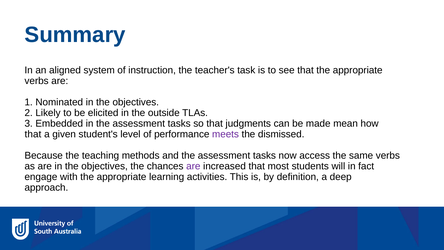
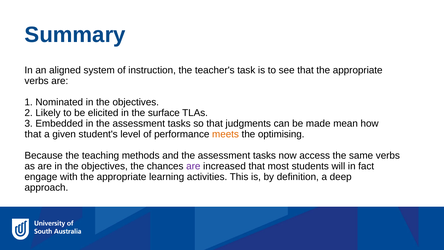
outside: outside -> surface (164, 113)
meets colour: purple -> orange (225, 134)
dismissed: dismissed -> optimising (281, 134)
